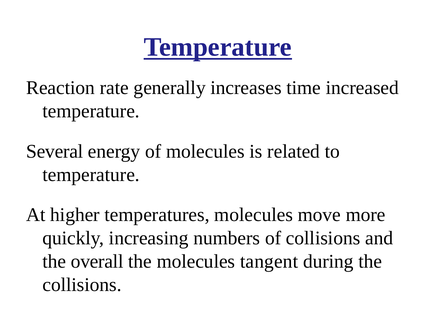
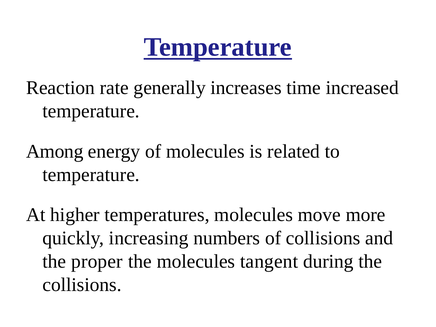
Several: Several -> Among (55, 151)
overall: overall -> proper (97, 261)
